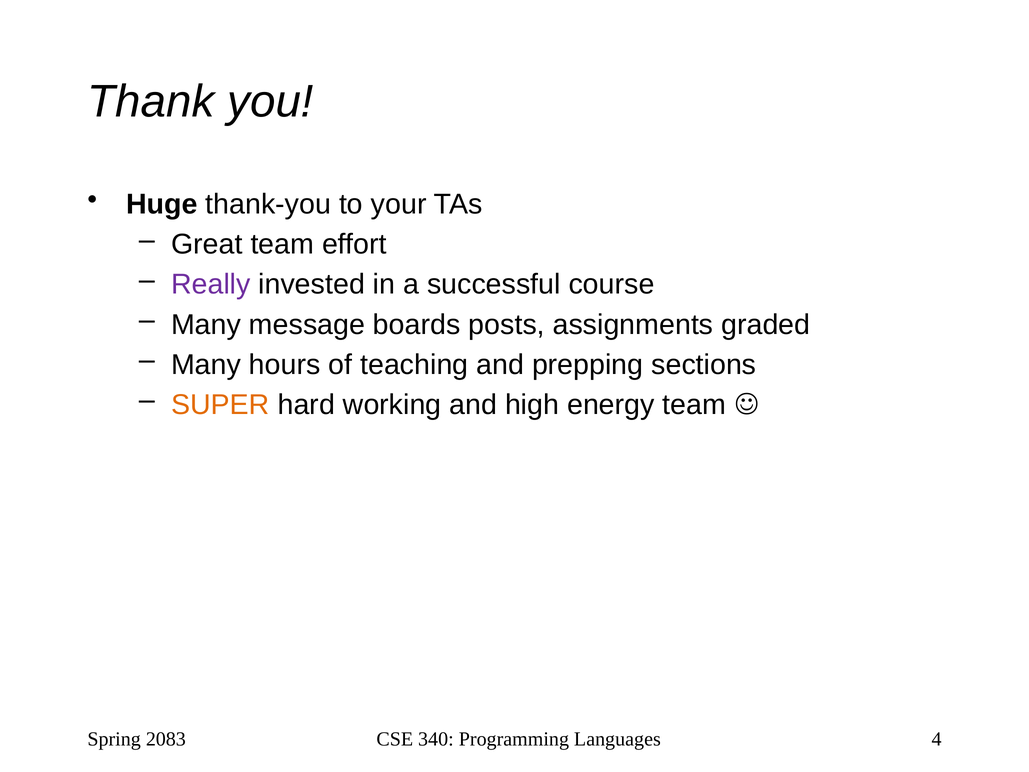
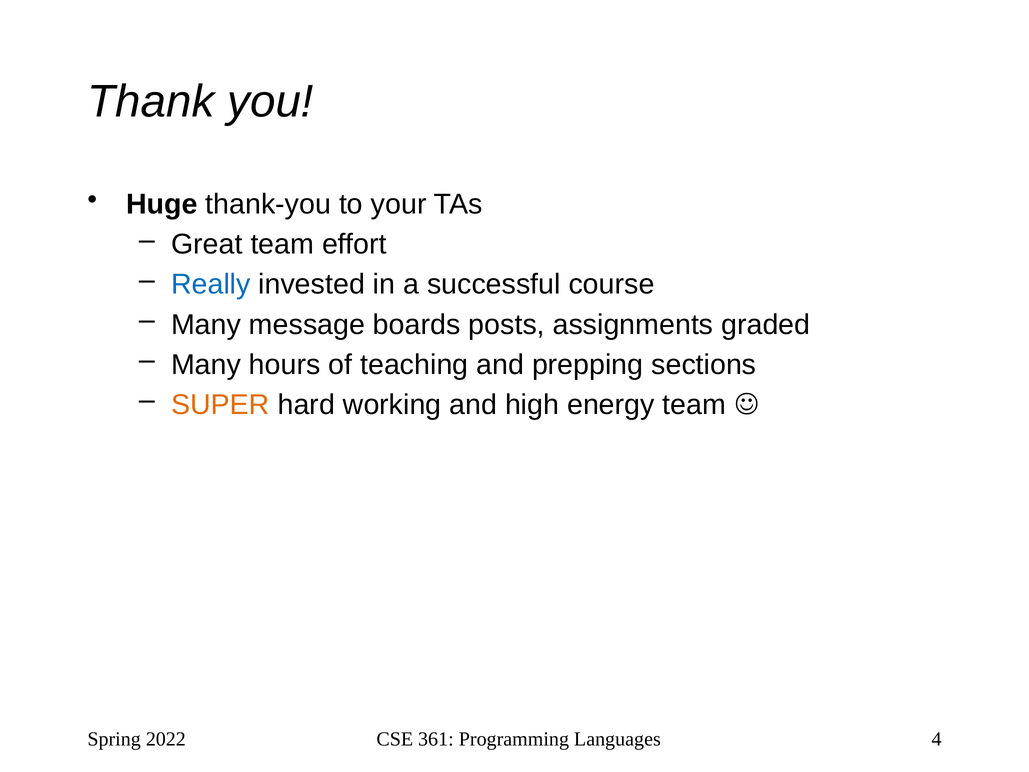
Really colour: purple -> blue (211, 284)
2083: 2083 -> 2022 (166, 739)
340: 340 -> 361 (436, 739)
